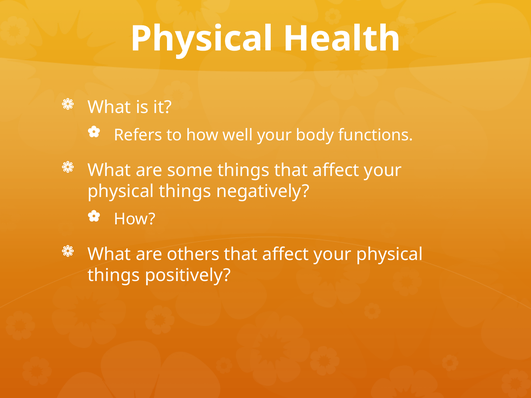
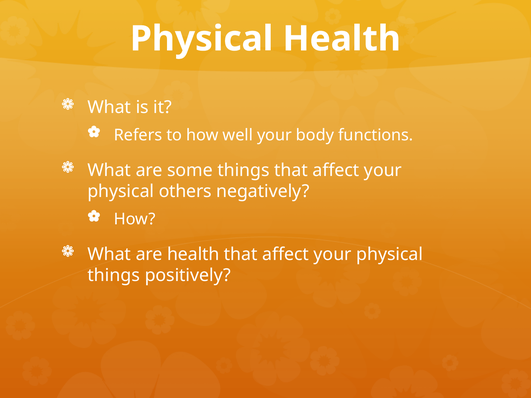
things: things -> others (185, 192)
are others: others -> health (193, 254)
